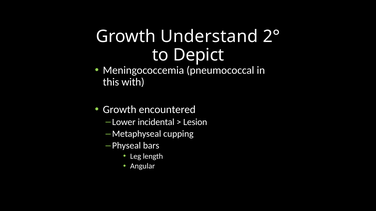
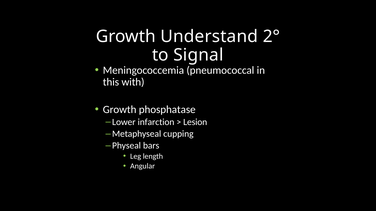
Depict: Depict -> Signal (198, 55)
encountered: encountered -> phosphatase (167, 110)
incidental: incidental -> infarction (156, 122)
